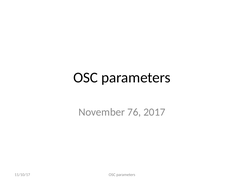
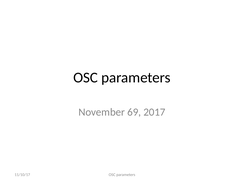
76: 76 -> 69 (134, 112)
